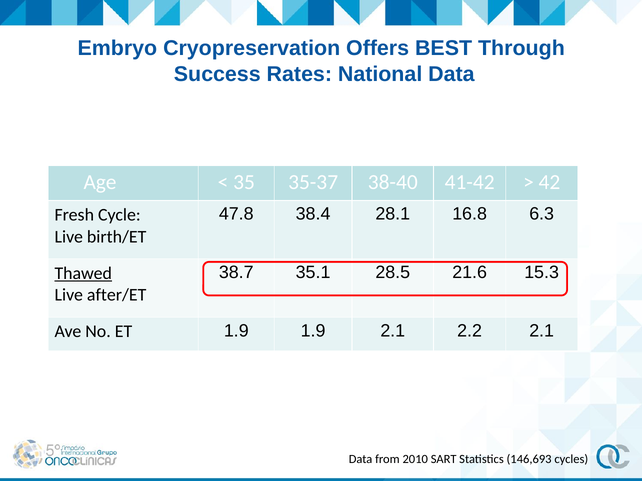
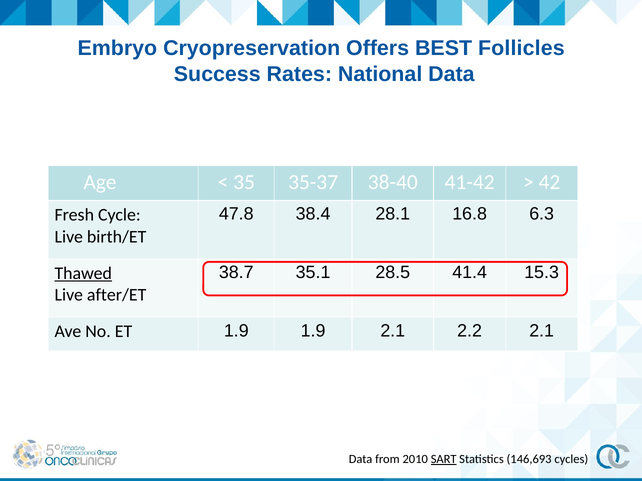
Through: Through -> Follicles (521, 48)
21.6: 21.6 -> 41.4 (470, 273)
SART underline: none -> present (444, 460)
